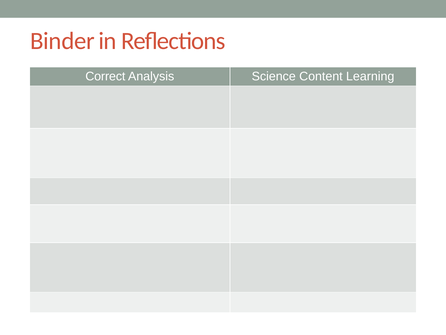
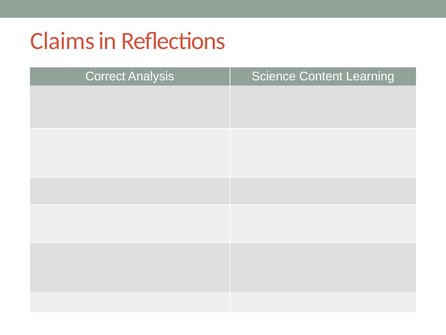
Binder: Binder -> Claims (62, 41)
